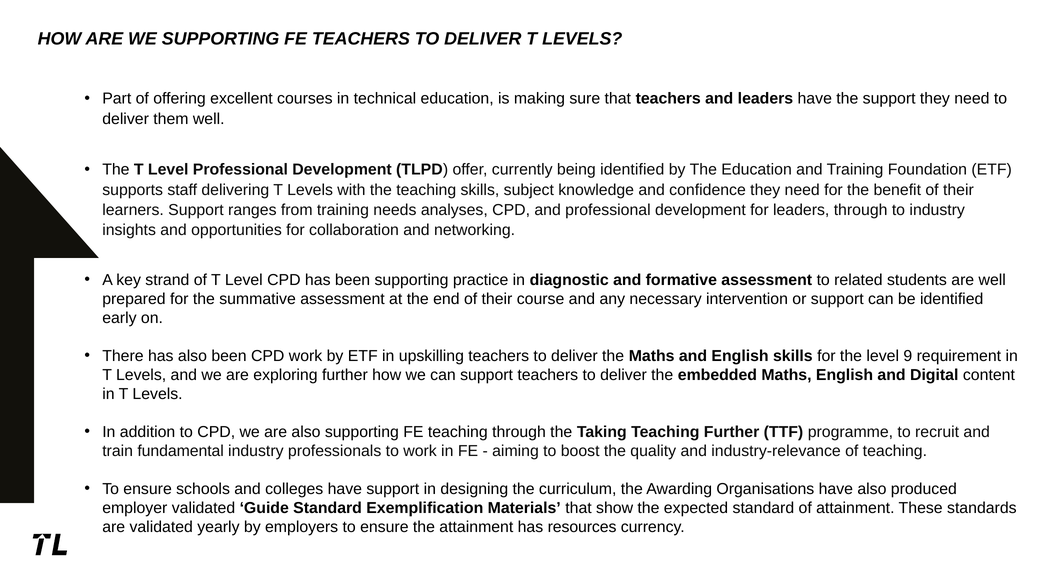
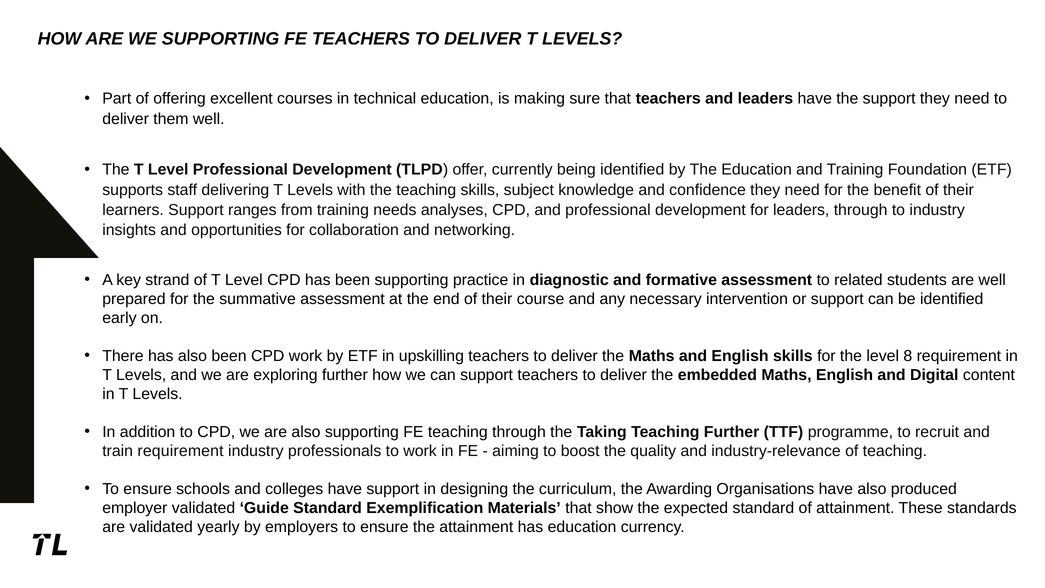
9: 9 -> 8 (908, 356)
train fundamental: fundamental -> requirement (181, 451)
has resources: resources -> education (582, 527)
